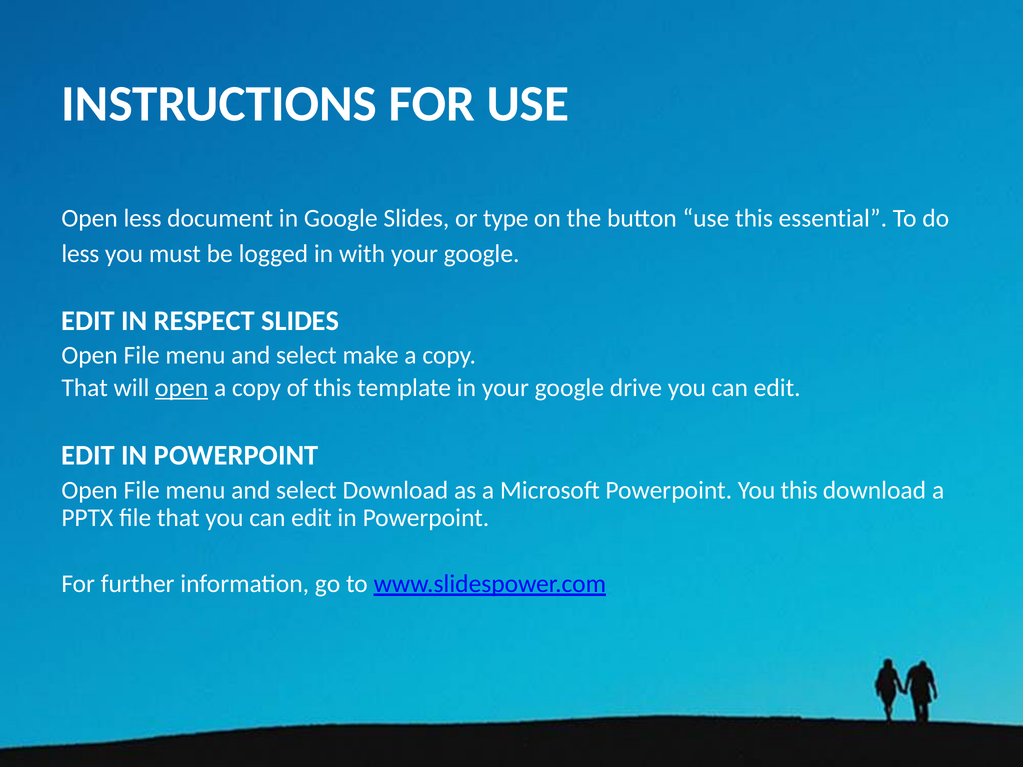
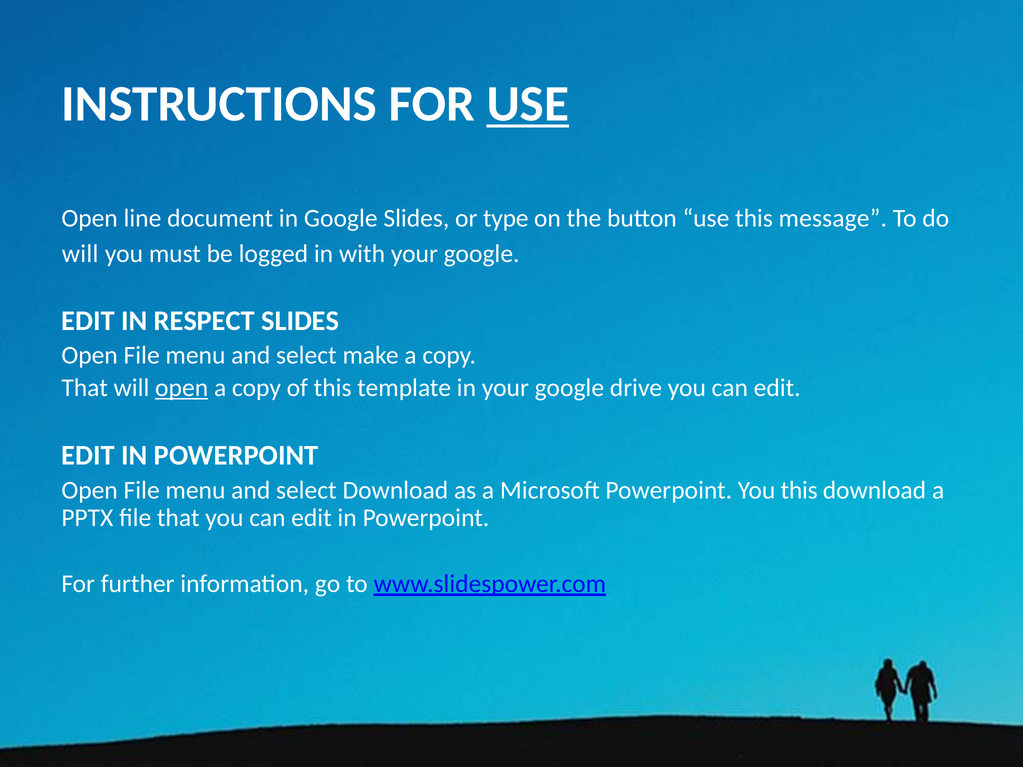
USE underline: none -> present (528, 104)
Open less: less -> line (142, 219)
essential: essential -> message (833, 219)
less: less -> will (80, 254)
